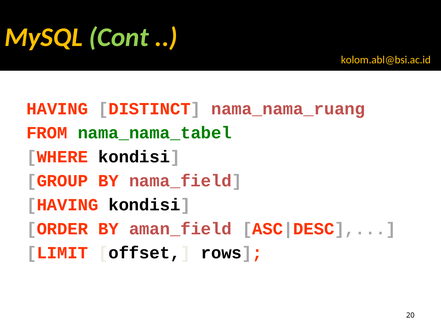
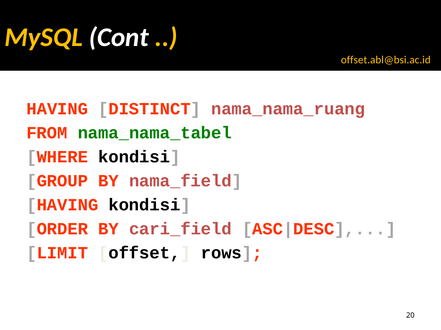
Cont colour: light green -> white (119, 37)
kolom.abl@bsi.ac.id: kolom.abl@bsi.ac.id -> offset.abl@bsi.ac.id (386, 60)
aman_field: aman_field -> cari_field (180, 229)
